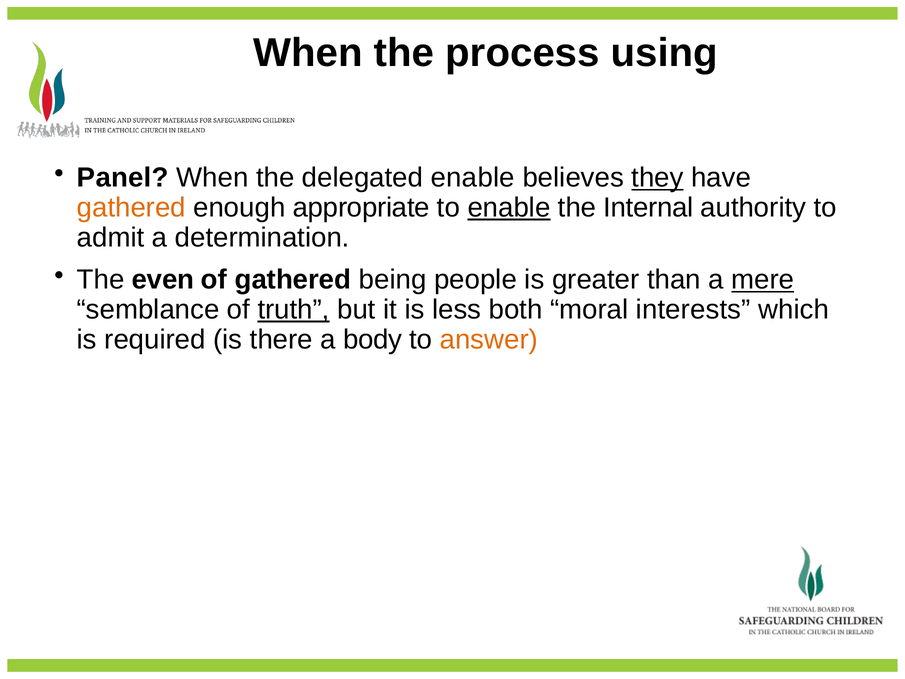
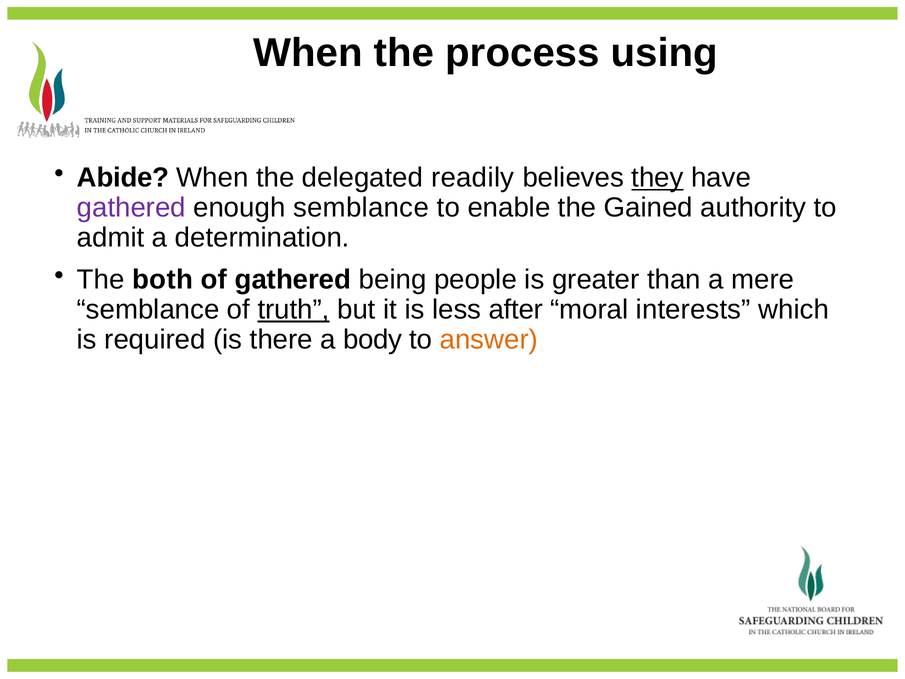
Panel: Panel -> Abide (123, 178)
delegated enable: enable -> readily (473, 178)
gathered colour: orange -> purple (131, 207)
enough appropriate: appropriate -> semblance (361, 207)
enable underline: present -> none (509, 207)
Internal: Internal -> Gained (648, 207)
even: even -> both (163, 280)
mere underline: present -> none (763, 280)
both: both -> after (516, 310)
